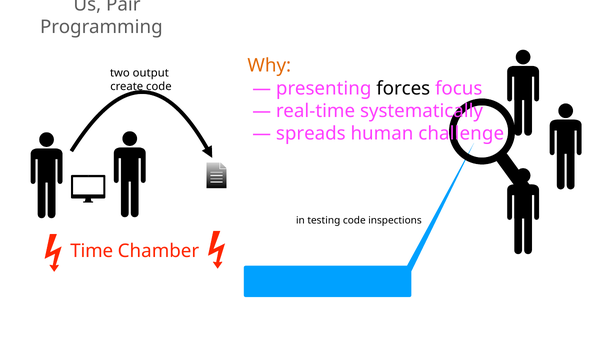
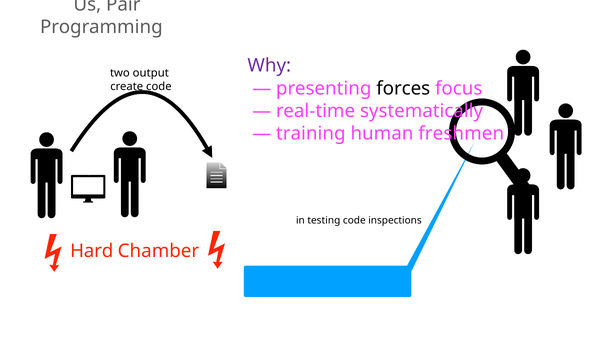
Why colour: orange -> purple (269, 66)
spreads: spreads -> training (311, 133)
challenge: challenge -> freshmen (461, 133)
Time: Time -> Hard (92, 251)
